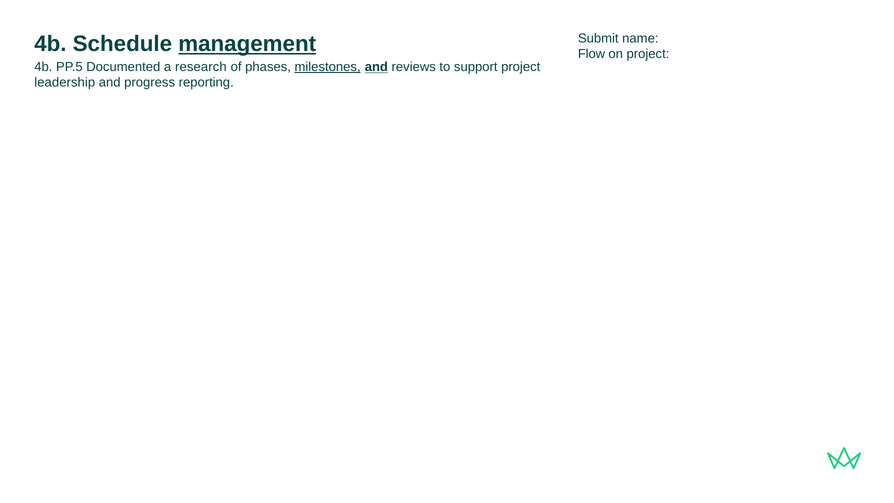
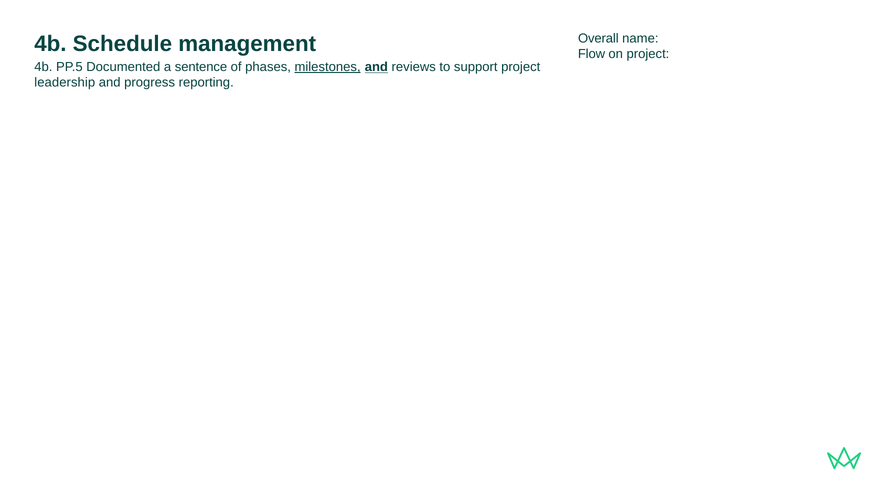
Submit: Submit -> Overall (598, 38)
management underline: present -> none (247, 44)
research: research -> sentence (201, 67)
